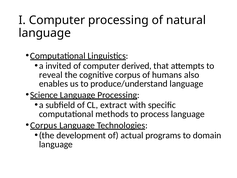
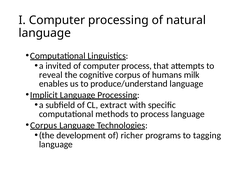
computer derived: derived -> process (137, 66)
also: also -> milk (192, 75)
Science: Science -> Implicit (44, 95)
actual: actual -> richer (132, 135)
domain: domain -> tagging (207, 135)
